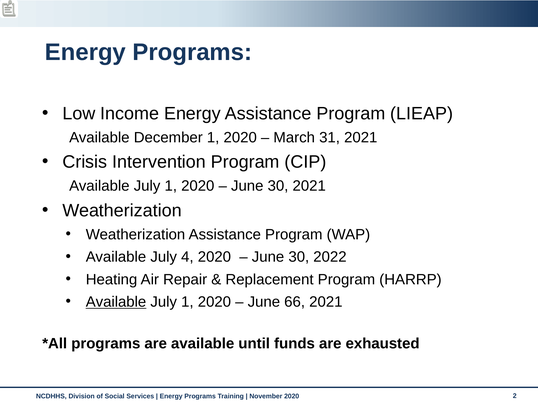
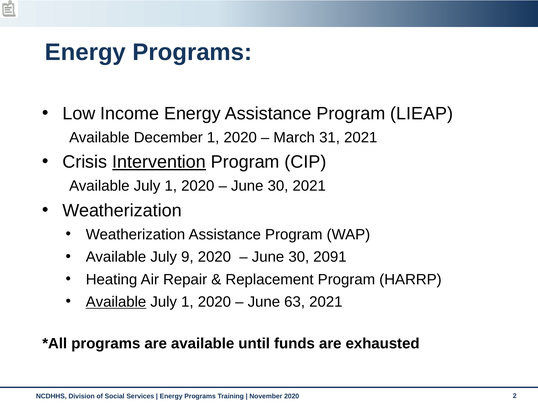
Intervention underline: none -> present (159, 162)
4: 4 -> 9 (187, 257)
2022: 2022 -> 2091 (330, 257)
66: 66 -> 63 (295, 302)
